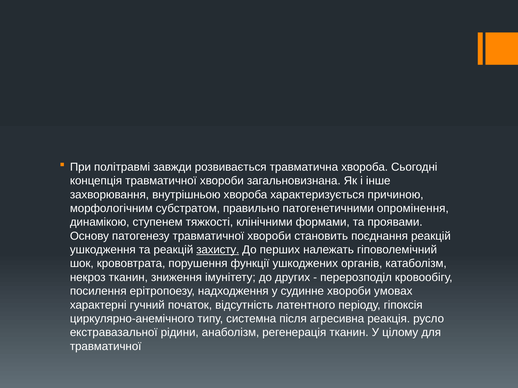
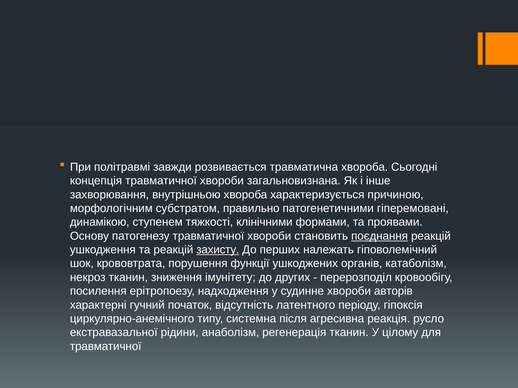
опромінення: опромінення -> гіперемовані (413, 209)
поєднання underline: none -> present (380, 236)
умовах: умовах -> авторів (393, 291)
